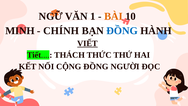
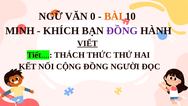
1: 1 -> 0 (93, 16)
CHÍNH: CHÍNH -> KHÍCH (61, 31)
ĐỒNG colour: blue -> purple (122, 31)
